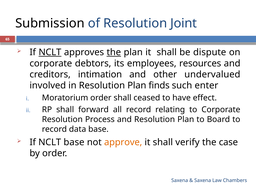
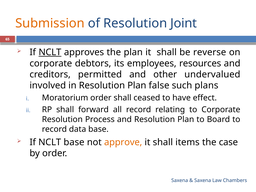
Submission colour: black -> orange (50, 23)
the underline: present -> none (114, 52)
dispute: dispute -> reverse (210, 52)
intimation: intimation -> permitted (100, 74)
finds: finds -> false (159, 86)
enter: enter -> plans (206, 86)
verify: verify -> items (187, 142)
